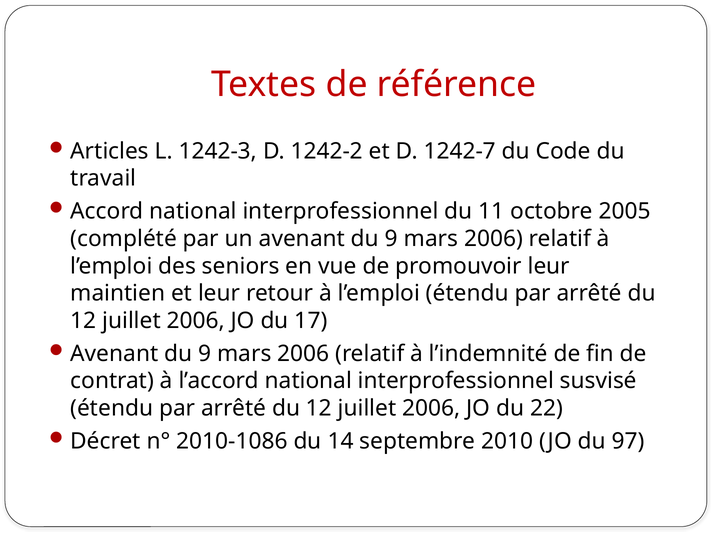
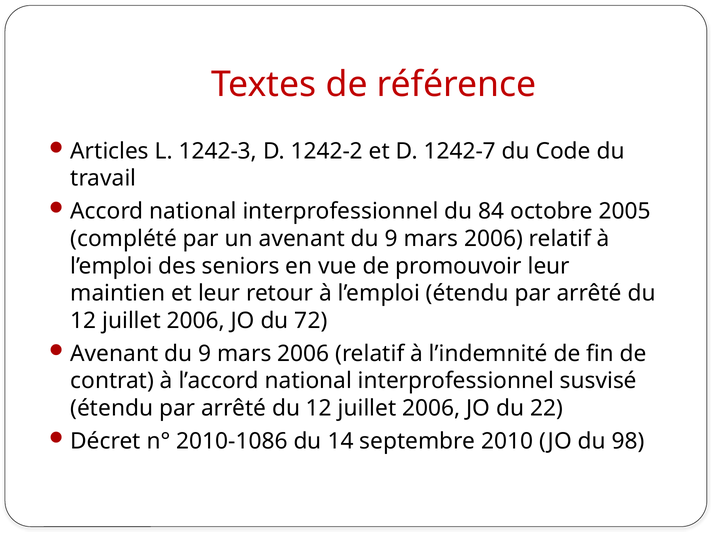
11: 11 -> 84 (491, 211)
17: 17 -> 72 (311, 321)
97: 97 -> 98 (628, 441)
